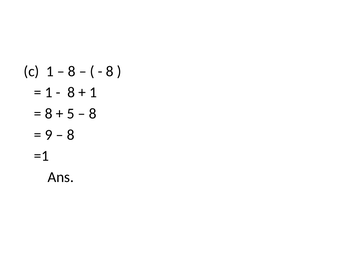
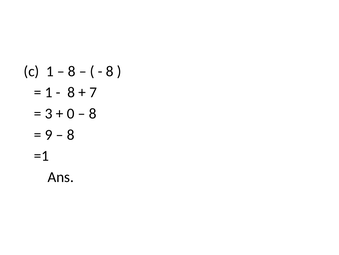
1: 1 -> 7 (93, 92)
8: 8 -> 3 (49, 113)
5: 5 -> 0 (71, 113)
